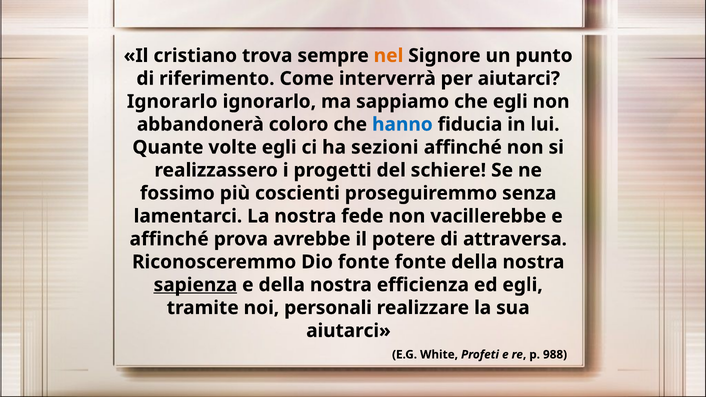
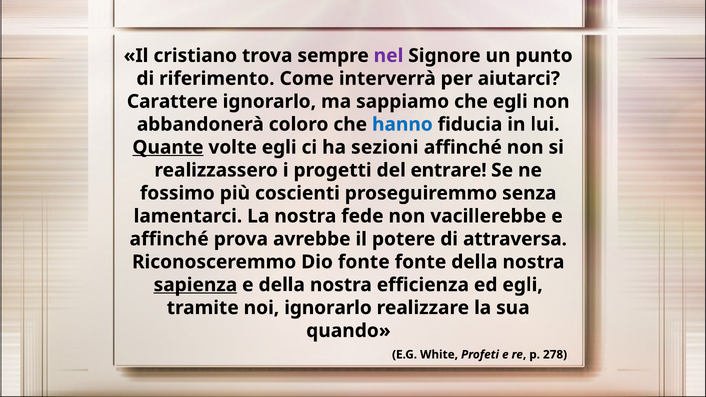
nel colour: orange -> purple (389, 56)
Ignorarlo: Ignorarlo -> Carattere (172, 102)
Quante underline: none -> present (168, 147)
schiere: schiere -> entrare (449, 170)
noi personali: personali -> ignorarlo (328, 308)
aiutarci: aiutarci -> quando (348, 331)
988: 988 -> 278 (555, 355)
